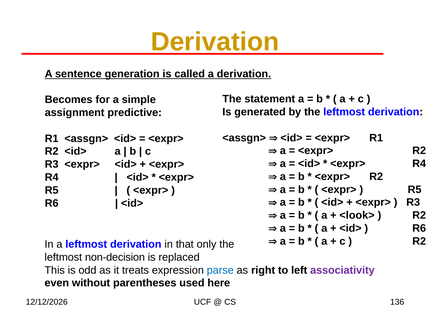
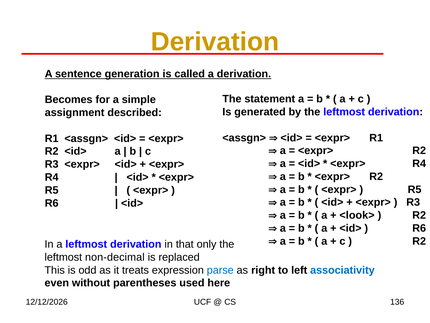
predictive: predictive -> described (135, 113)
non-decision: non-decision -> non-decimal (115, 257)
associativity colour: purple -> blue (342, 270)
